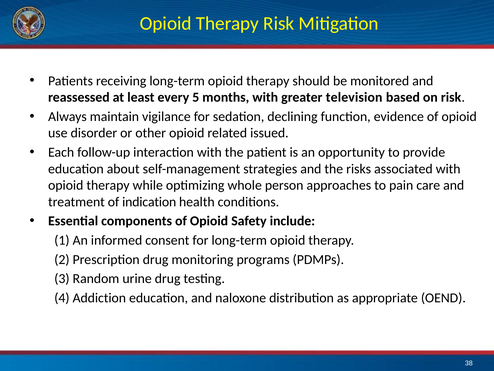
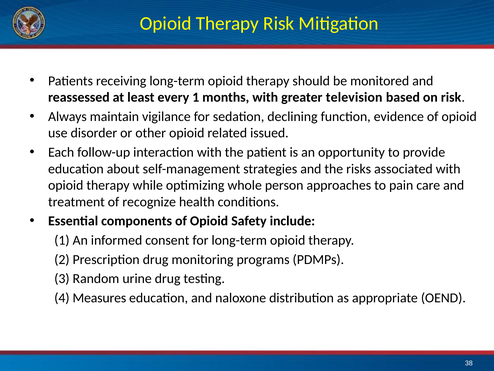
every 5: 5 -> 1 (196, 97)
indication: indication -> recognize (149, 202)
Addiction: Addiction -> Measures (99, 298)
